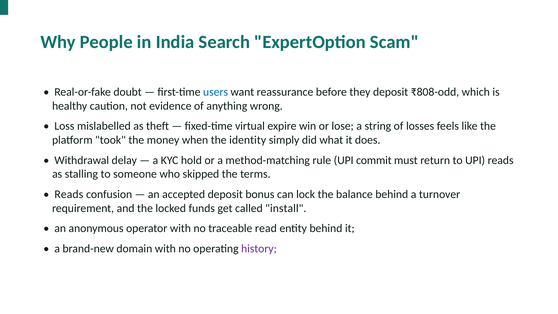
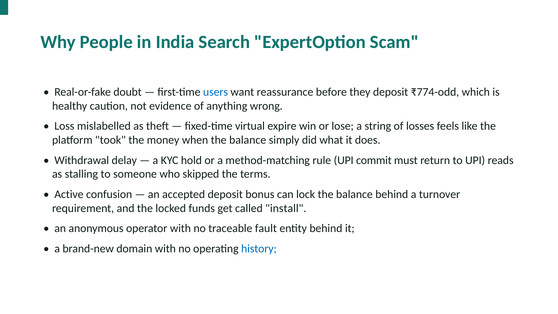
₹808-odd: ₹808-odd -> ₹774-odd (435, 92)
when the identity: identity -> balance (248, 140)
Reads: Reads -> Active (69, 194)
read: read -> fault (266, 228)
history colour: purple -> blue (259, 248)
